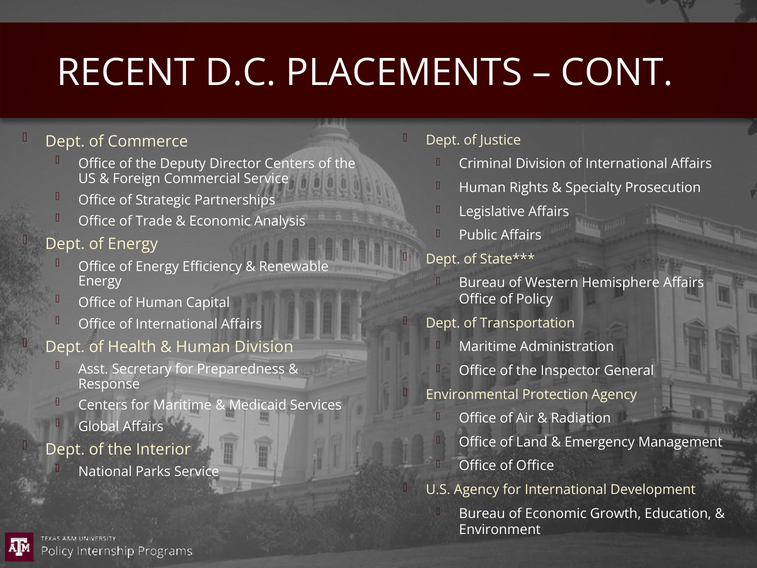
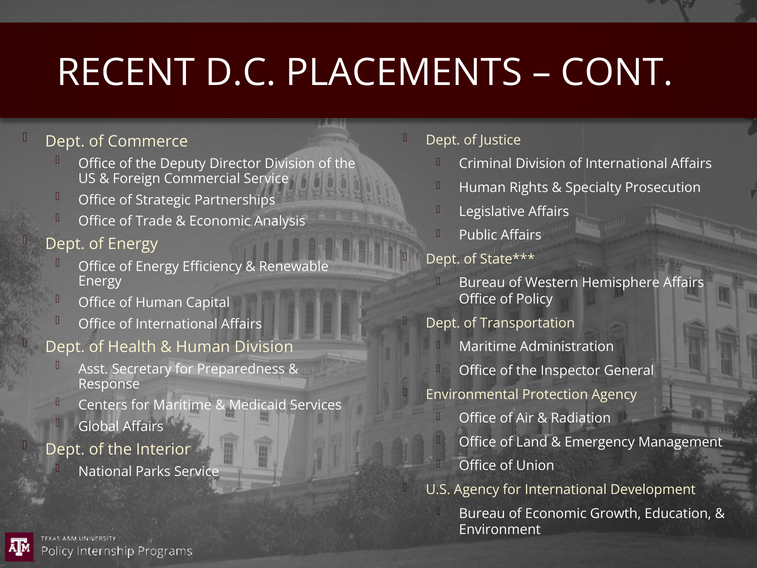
Director Centers: Centers -> Division (290, 164)
of Office: Office -> Union (535, 466)
